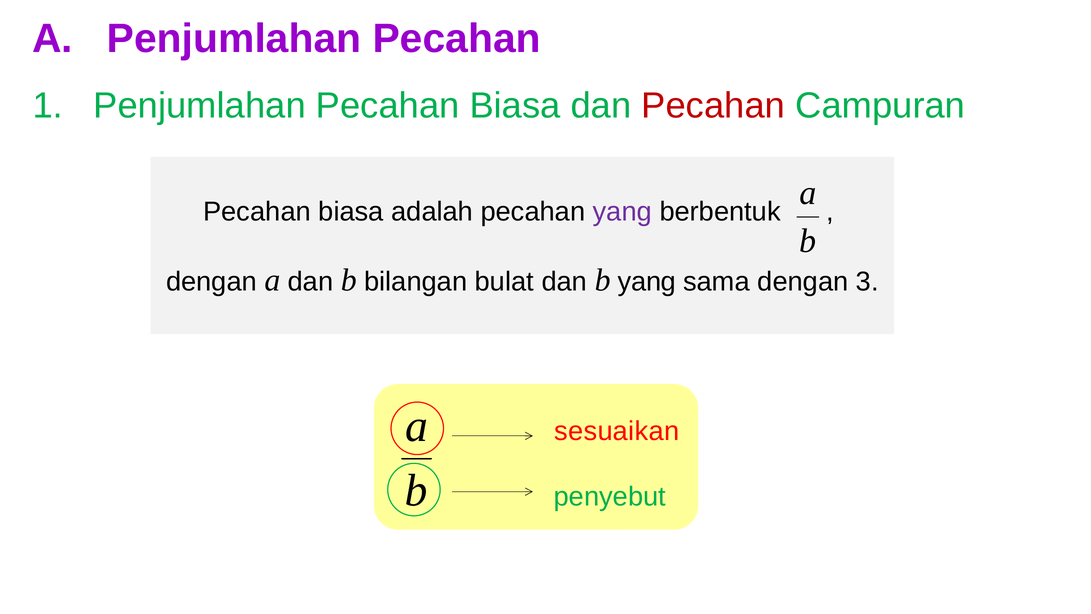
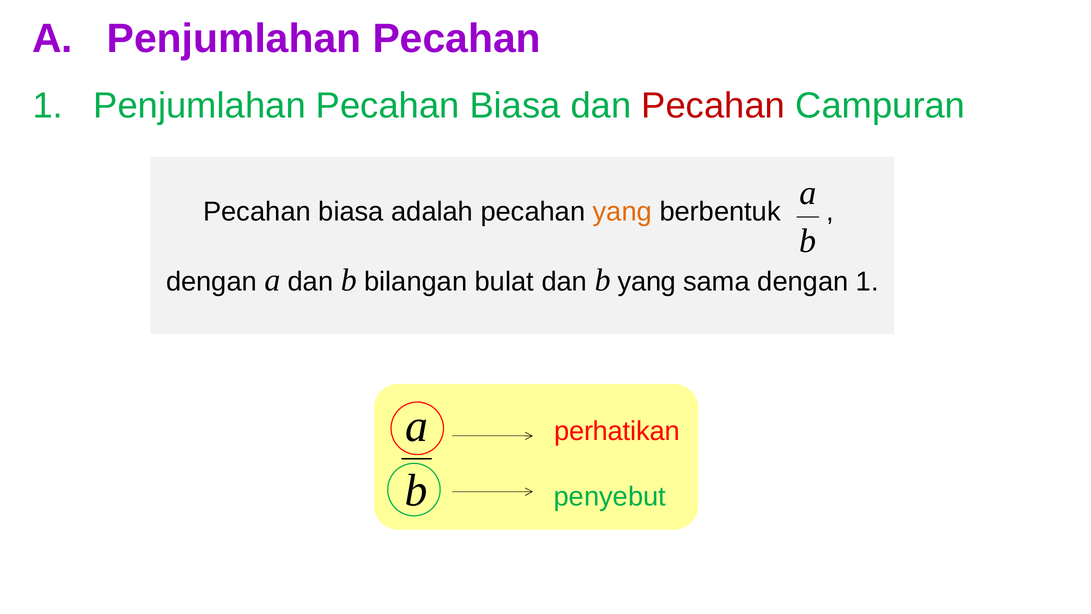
yang colour: purple -> orange (622, 212)
dengan 3: 3 -> 1 (867, 282)
sesuaikan: sesuaikan -> perhatikan (617, 431)
